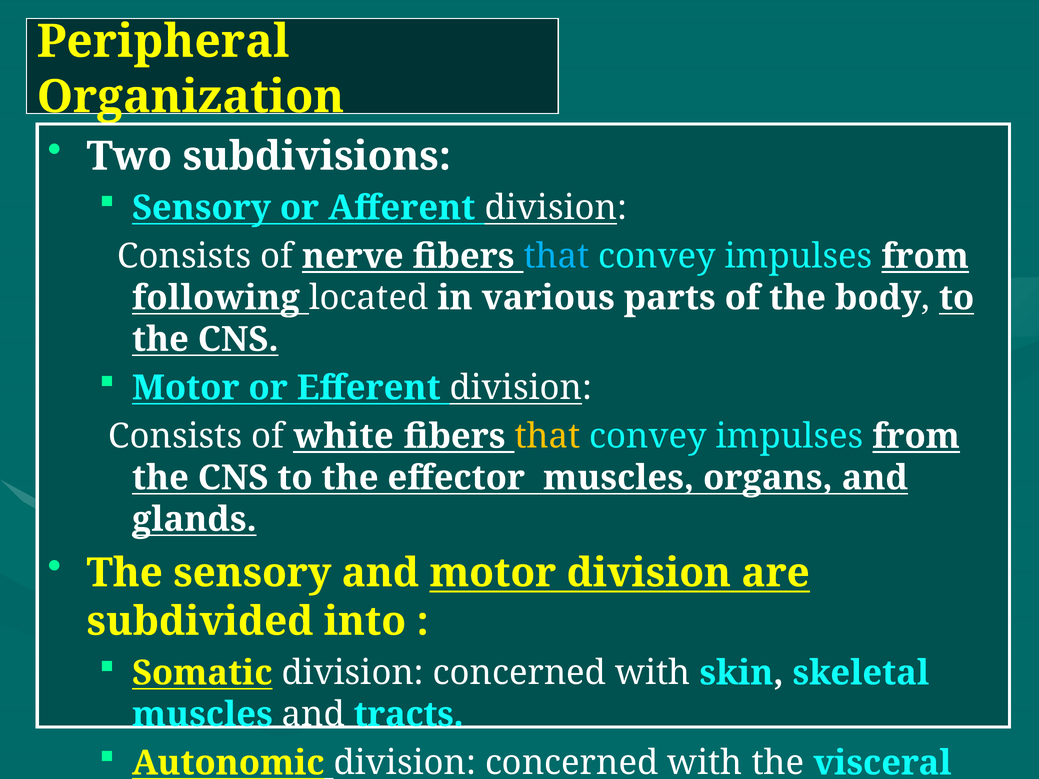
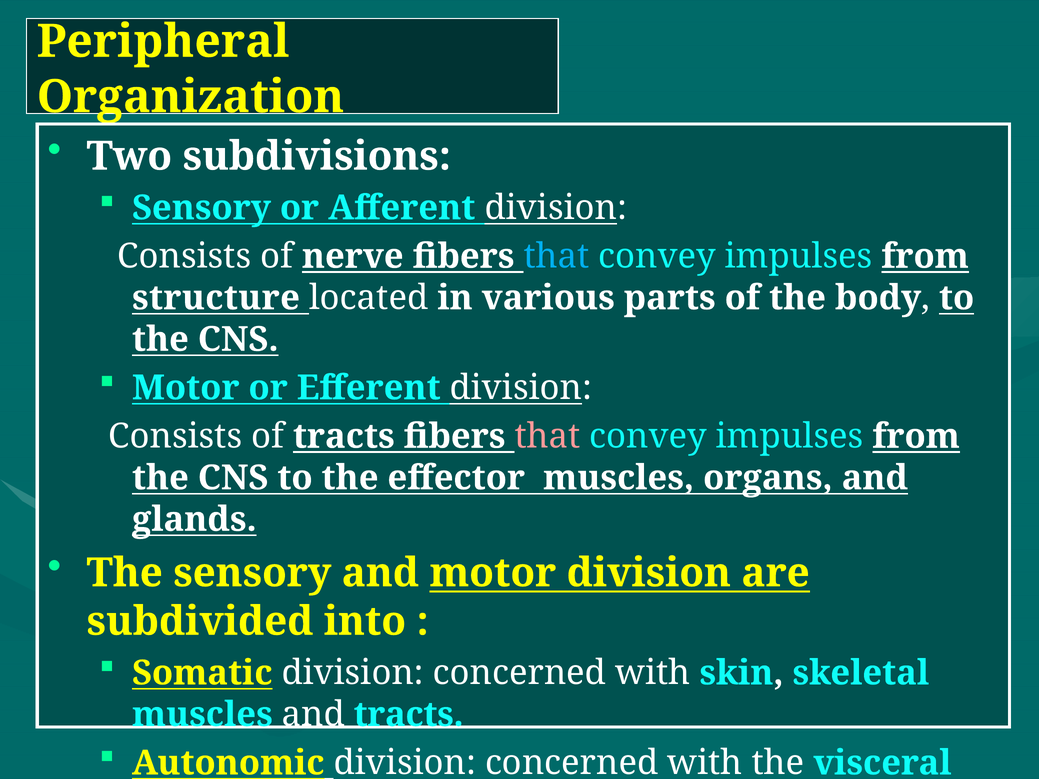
following: following -> structure (216, 298)
of white: white -> tracts (344, 436)
that colour: yellow -> pink (548, 436)
